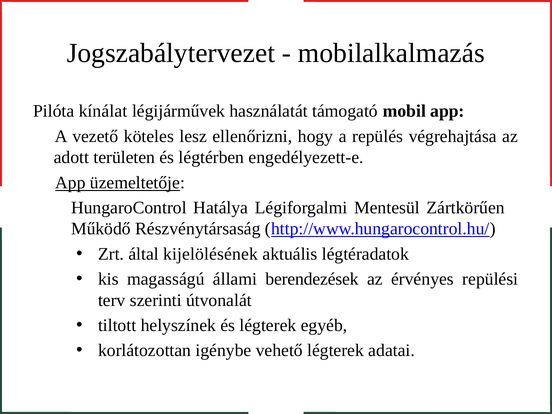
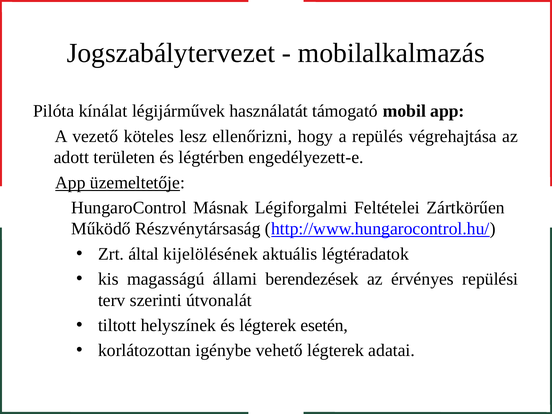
Hatálya: Hatálya -> Másnak (221, 208)
Mentesül: Mentesül -> Feltételei (387, 208)
egyéb: egyéb -> esetén (324, 325)
